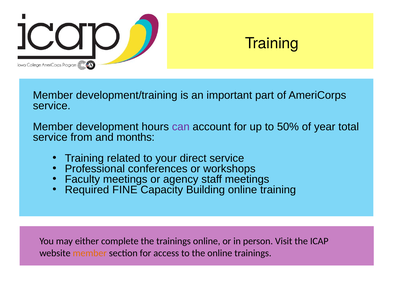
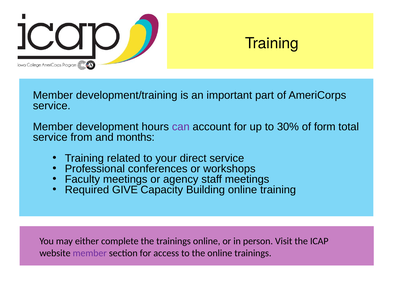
50%: 50% -> 30% (288, 127)
year: year -> form (325, 127)
FINE: FINE -> GIVE (125, 190)
member colour: orange -> purple (90, 253)
